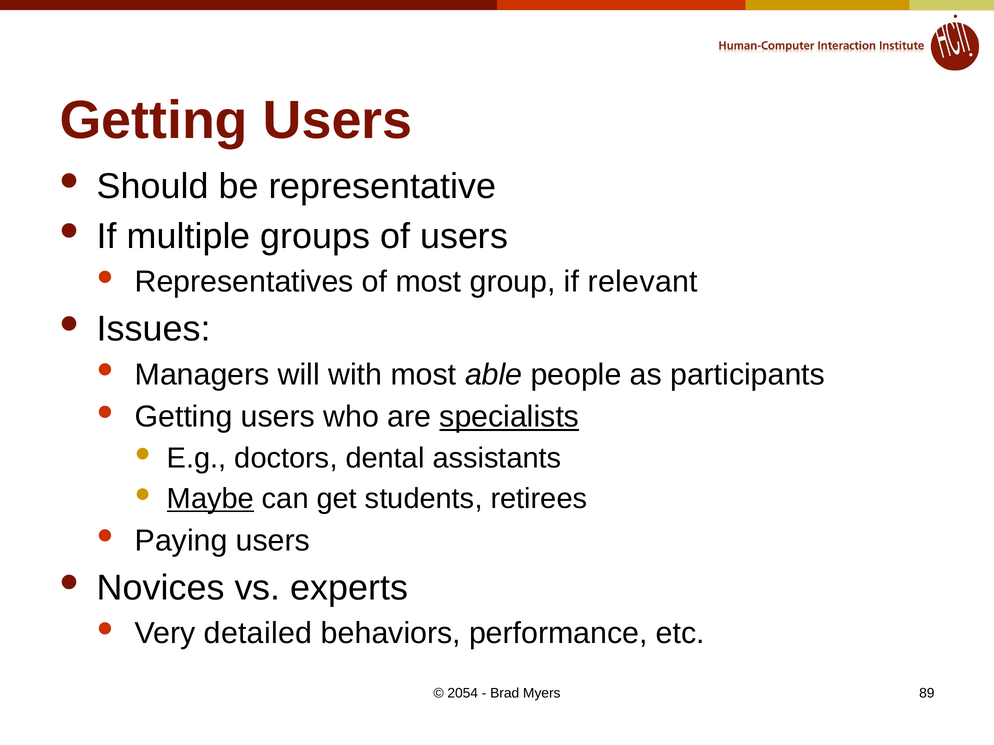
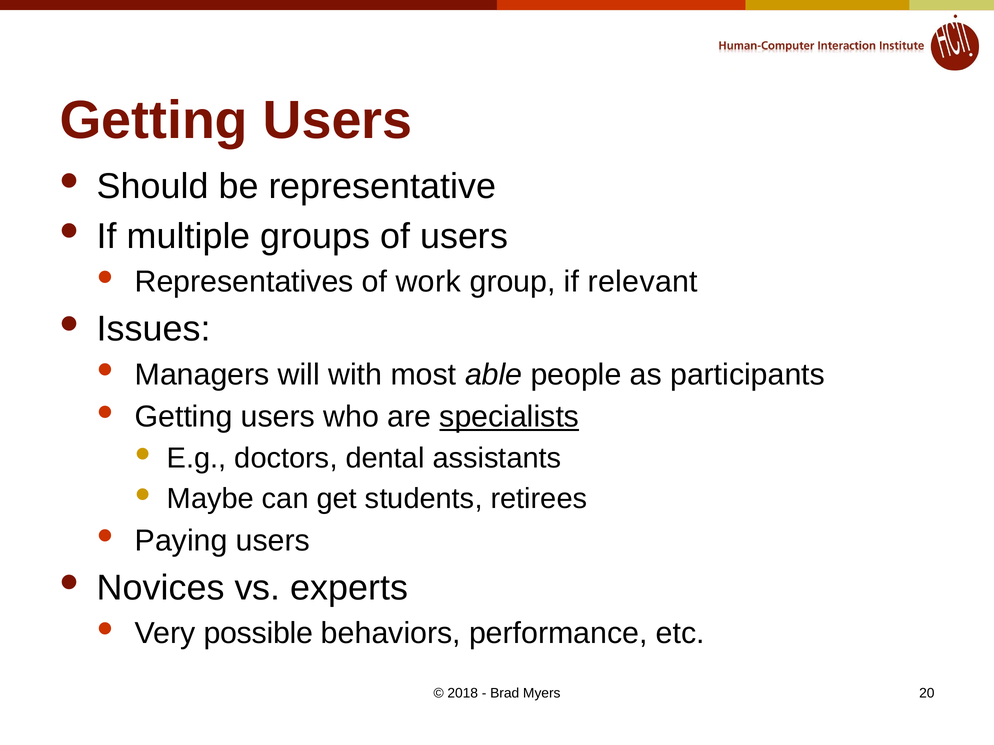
of most: most -> work (428, 282)
Maybe underline: present -> none (210, 499)
detailed: detailed -> possible (258, 634)
2054: 2054 -> 2018 (463, 693)
89: 89 -> 20 (927, 693)
